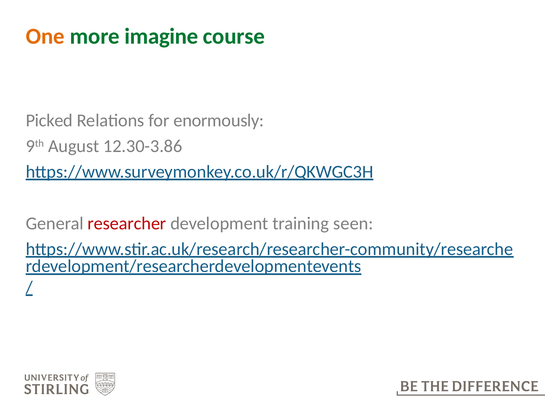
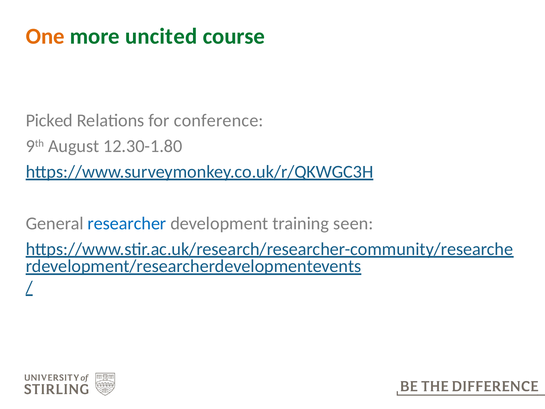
imagine: imagine -> uncited (161, 36)
enormously: enormously -> conference (219, 120)
12.30-3.86: 12.30-3.86 -> 12.30-1.80 (143, 146)
researcher colour: red -> blue (127, 223)
